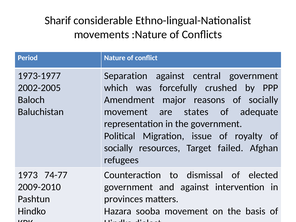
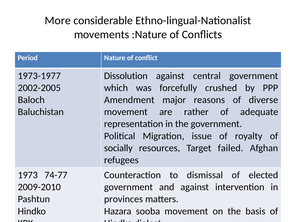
Sharif: Sharif -> More (58, 20)
Separation: Separation -> Dissolution (126, 76)
reasons of socially: socially -> diverse (263, 100)
states: states -> rather (196, 112)
